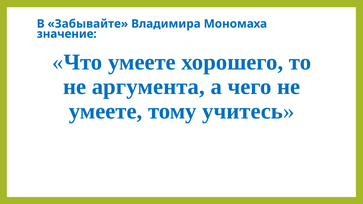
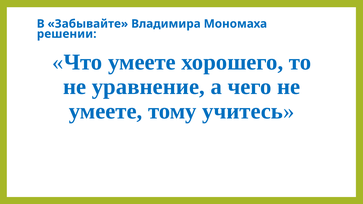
значение: значение -> решении (67, 34)
аргумента: аргумента -> уравнение (148, 87)
